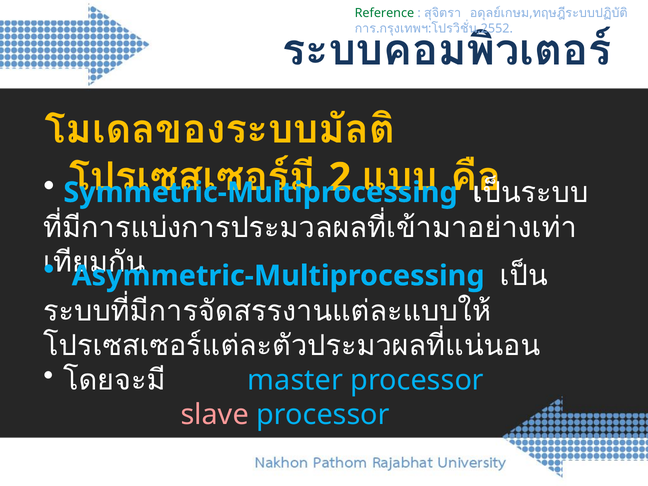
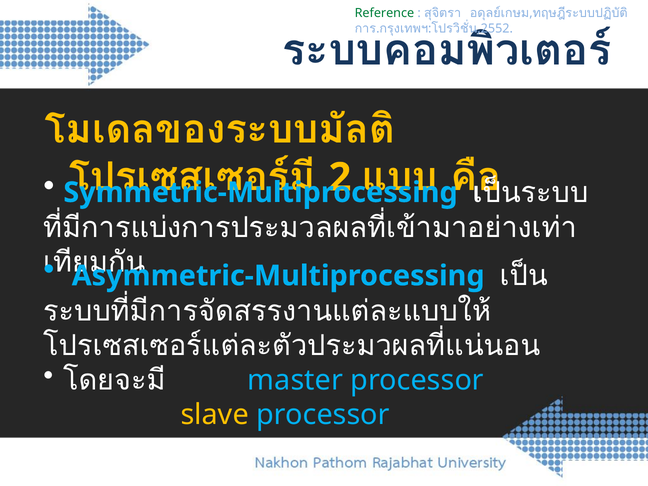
slave colour: pink -> yellow (215, 415)
